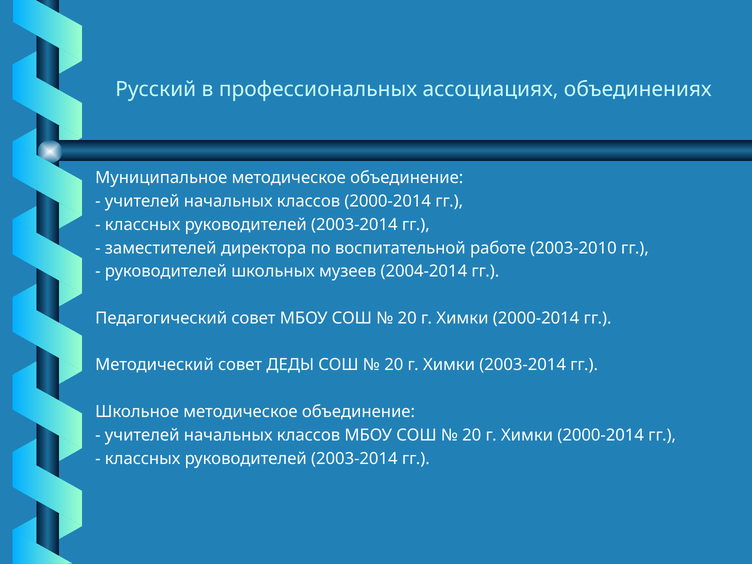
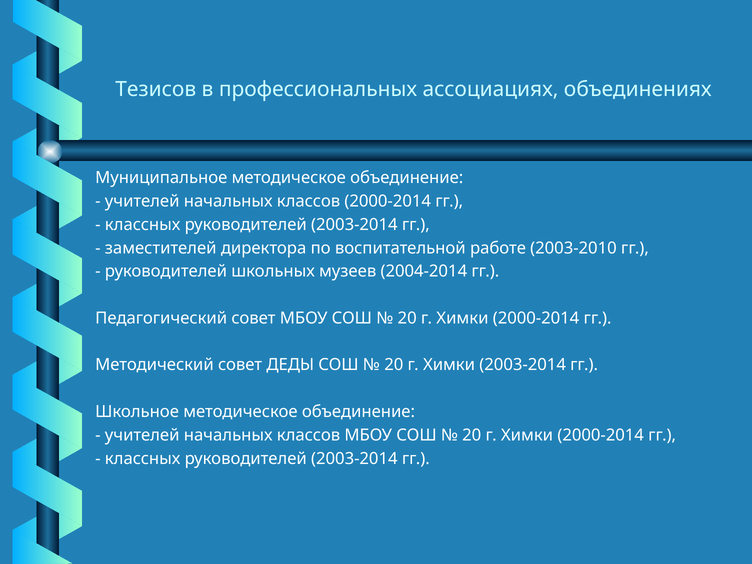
Русский: Русский -> Тезисов (156, 89)
